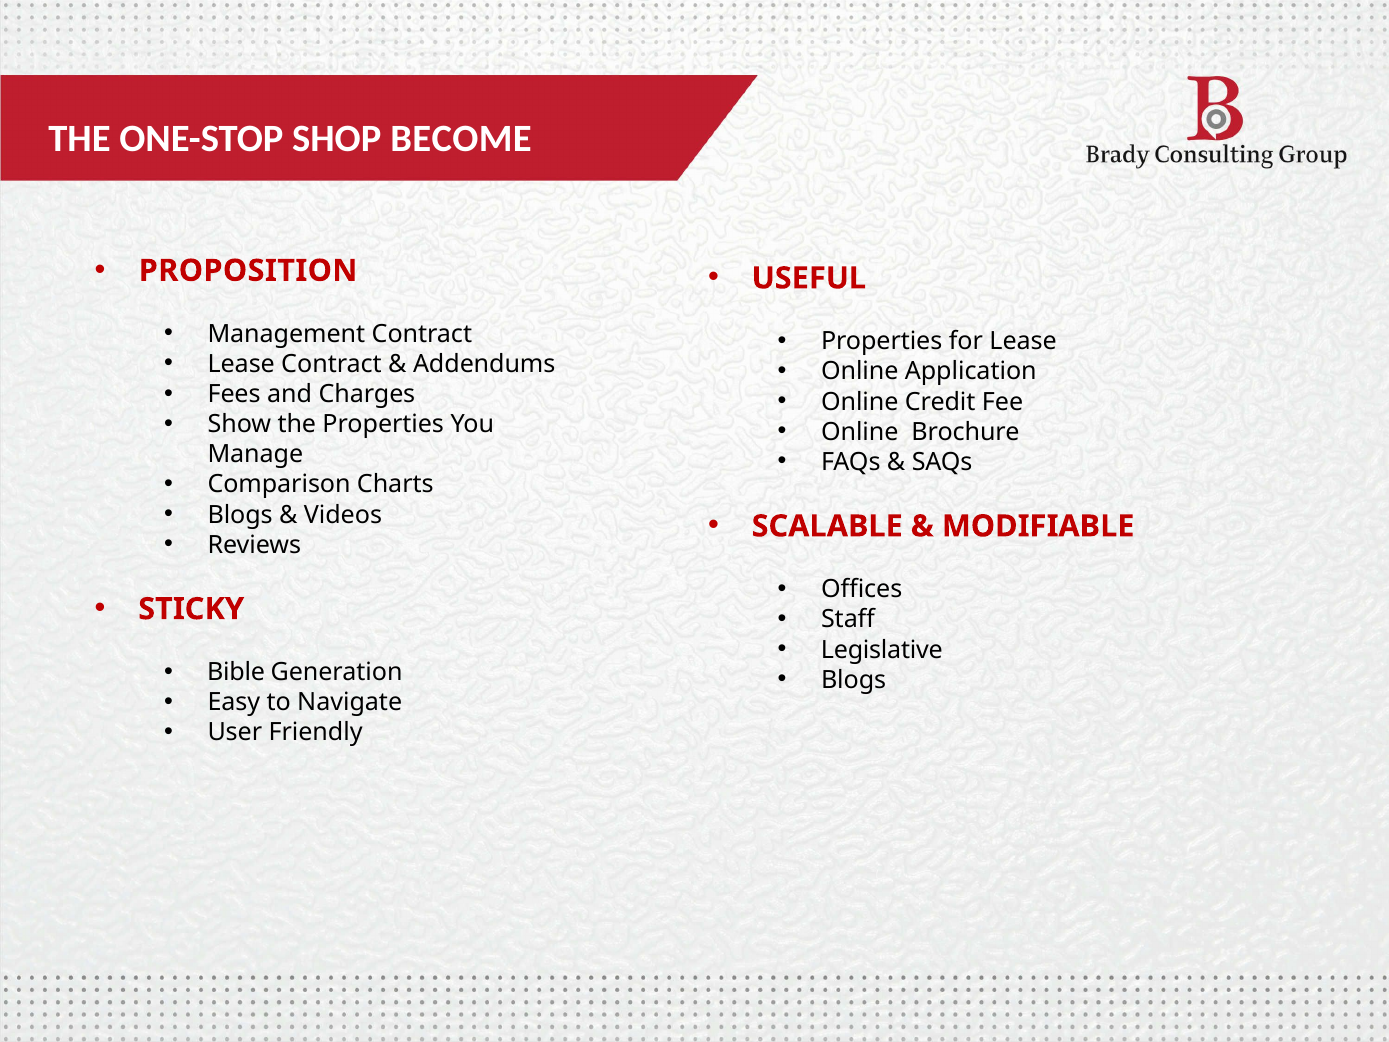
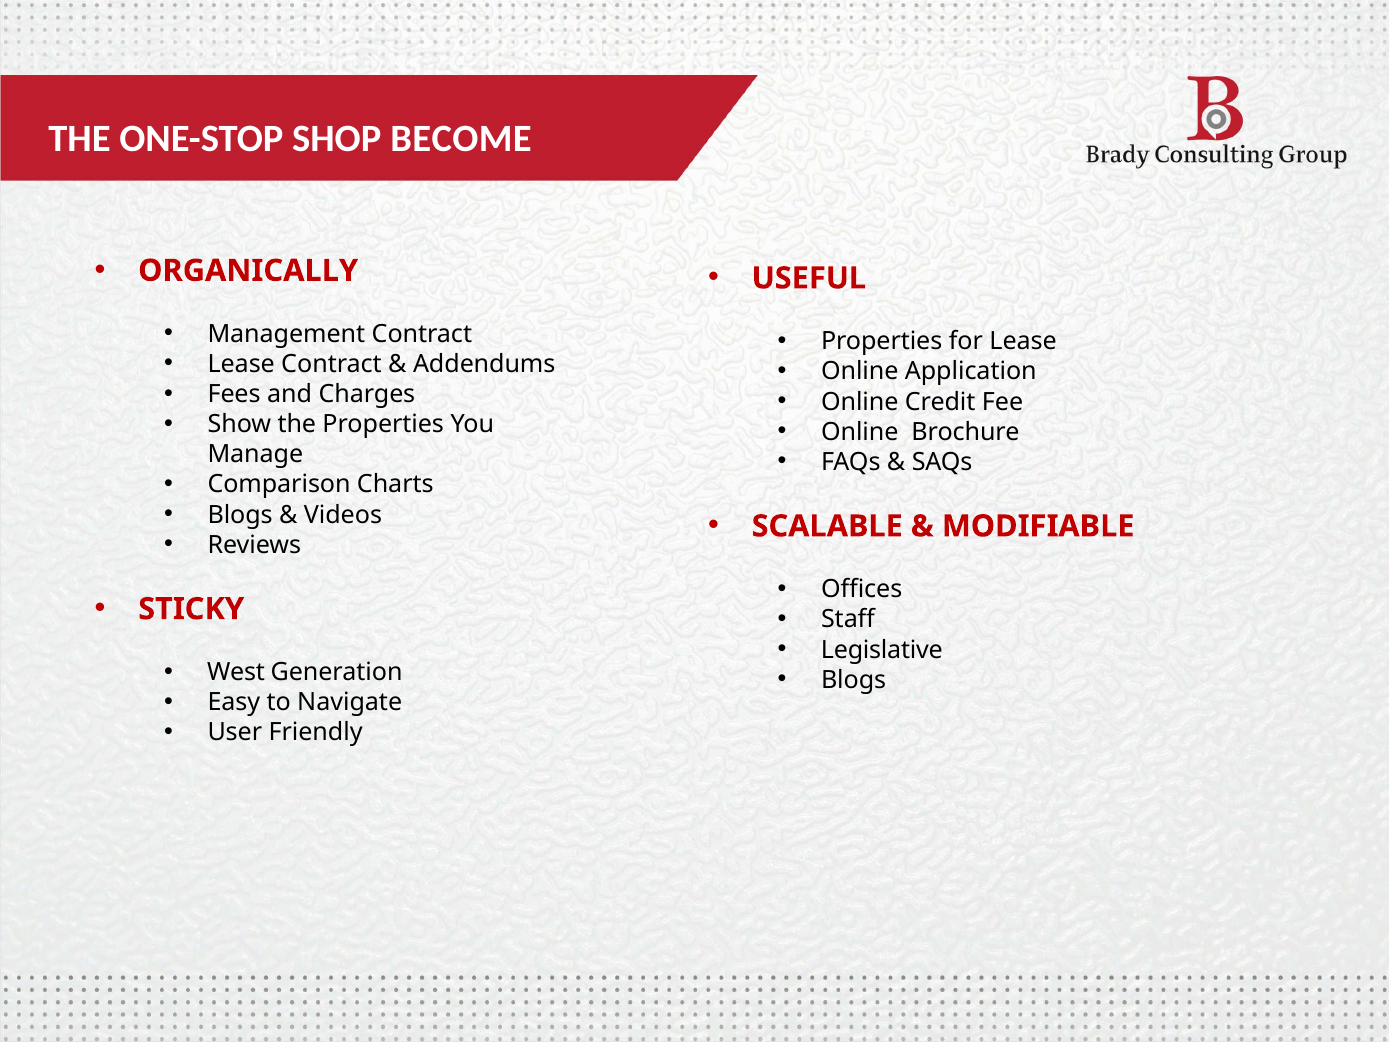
PROPOSITION: PROPOSITION -> ORGANICALLY (248, 271)
Bible: Bible -> West (236, 672)
